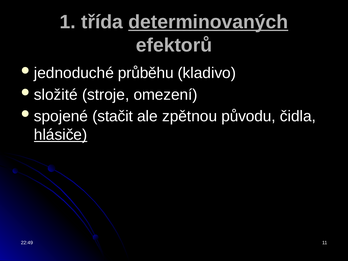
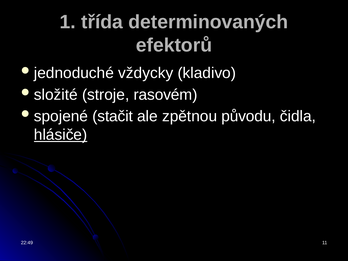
determinovaných underline: present -> none (208, 22)
průběhu: průběhu -> vždycky (146, 73)
omezení: omezení -> rasovém (166, 95)
